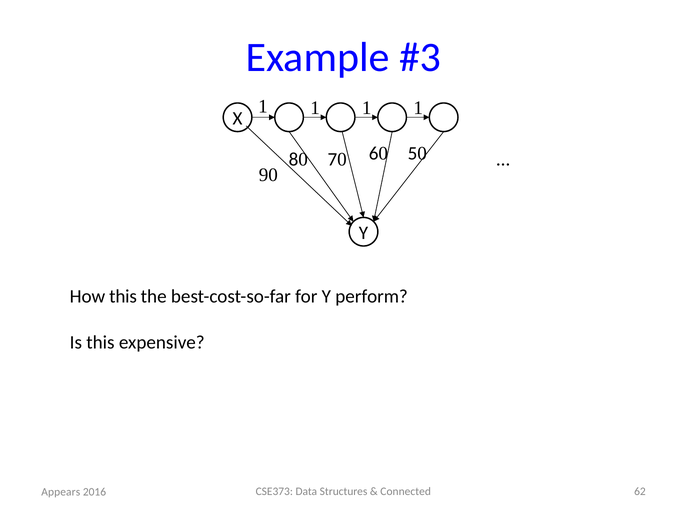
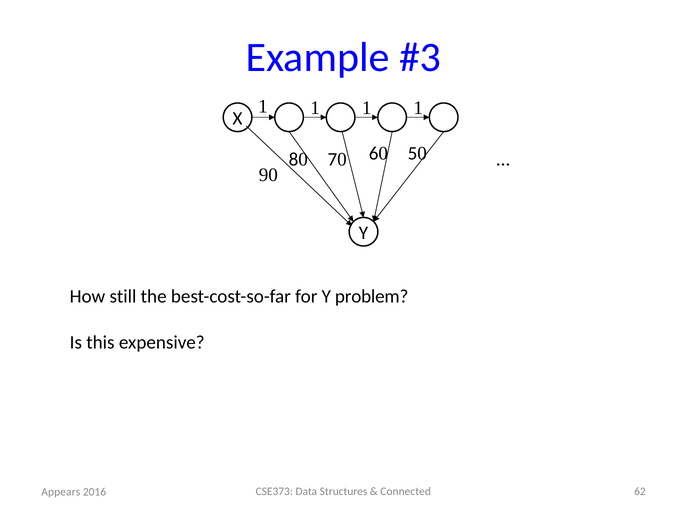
How this: this -> still (123, 297)
perform: perform -> problem (372, 297)
